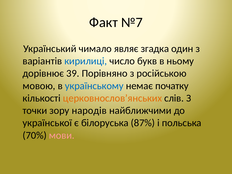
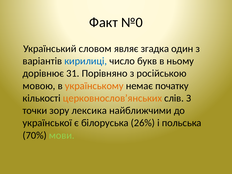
№7: №7 -> №0 (132, 22)
чимало: чимало -> словом (95, 49)
39: 39 -> 31 (73, 73)
українському colour: blue -> orange (94, 86)
народів: народів -> лексика (89, 111)
87%: 87% -> 26% (143, 123)
мови colour: pink -> light green (62, 135)
